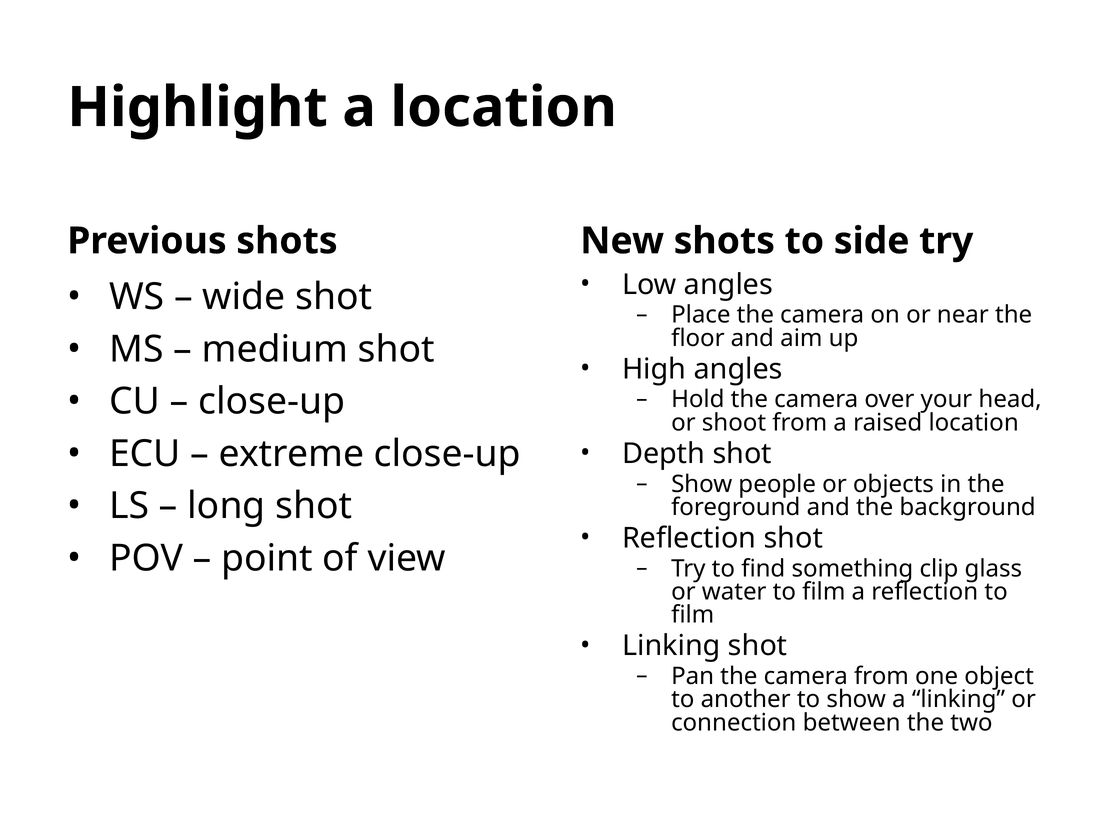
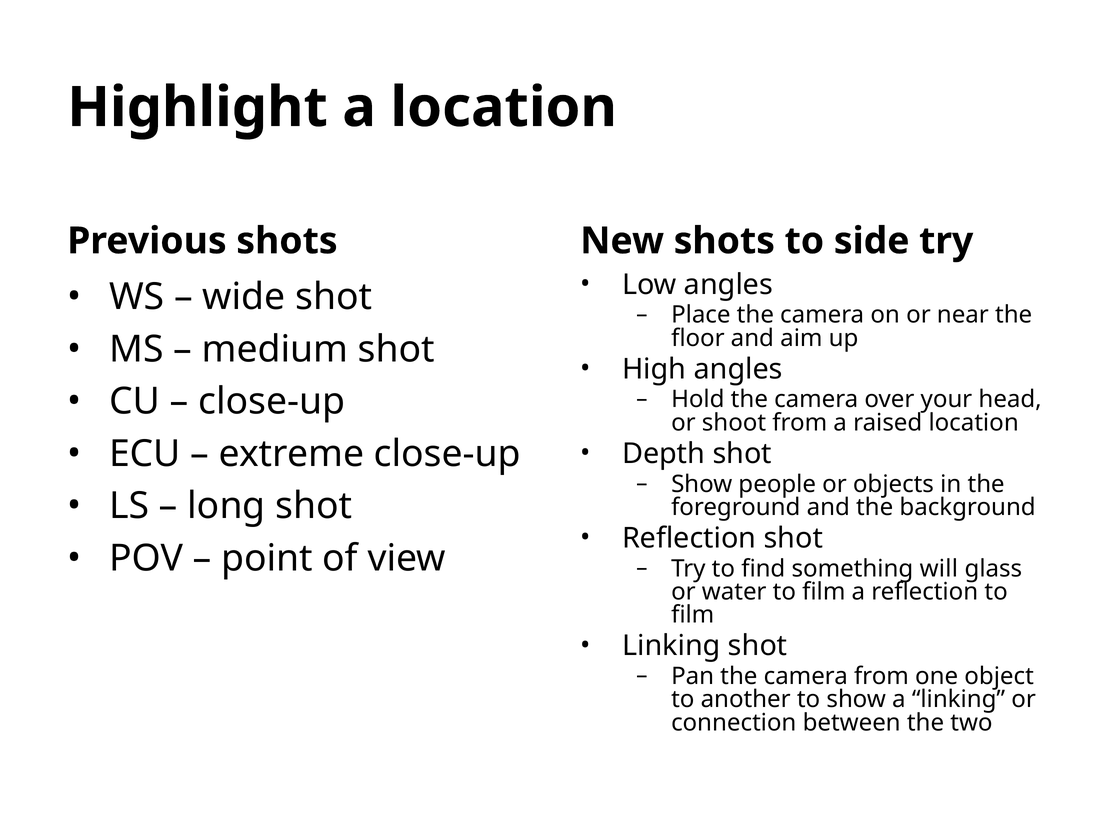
clip: clip -> will (939, 569)
